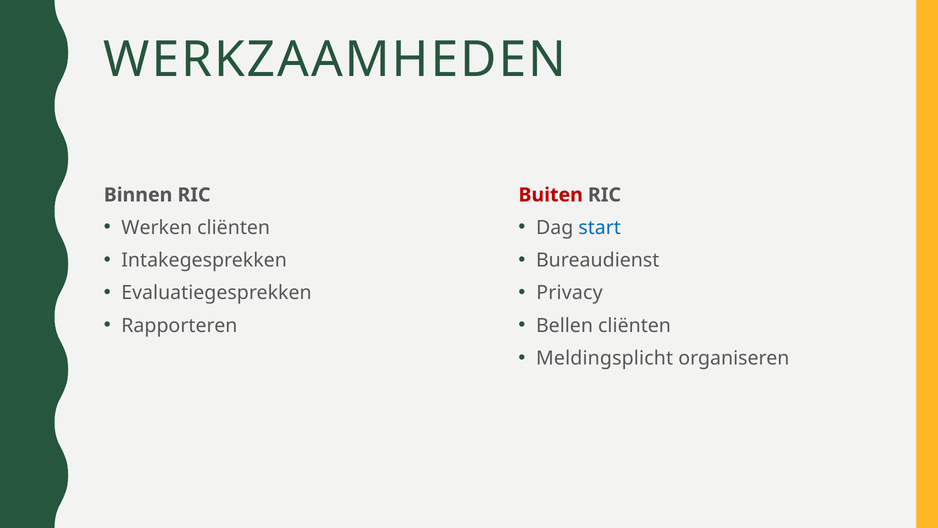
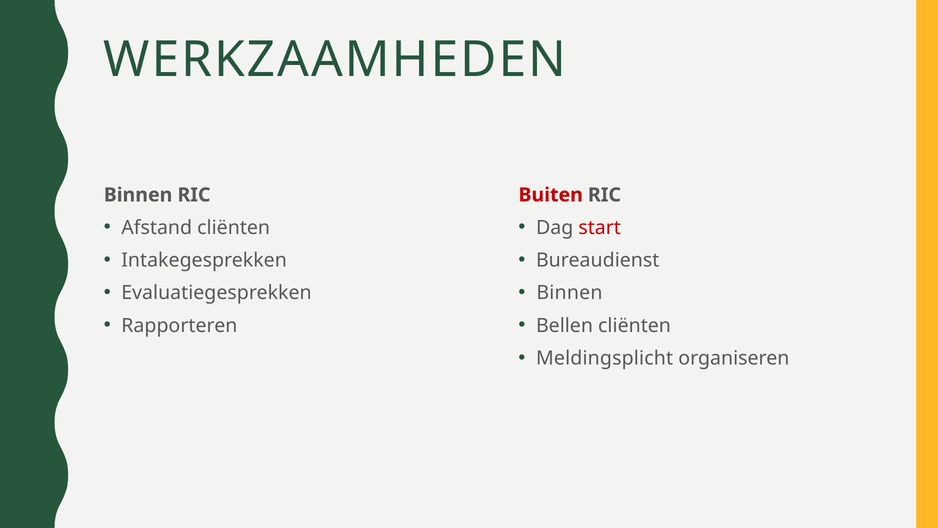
Werken: Werken -> Afstand (157, 227)
start colour: blue -> red (600, 227)
Privacy: Privacy -> Binnen (569, 293)
